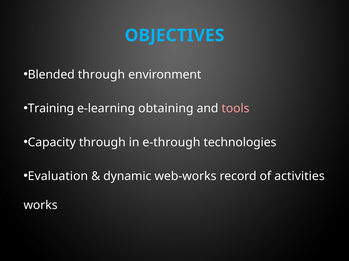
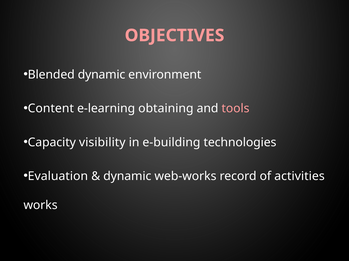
OBJECTIVES colour: light blue -> pink (174, 36)
Blended through: through -> dynamic (102, 75)
Training: Training -> Content (51, 109)
Capacity through: through -> visibility (102, 143)
e-through: e-through -> e-building (171, 143)
